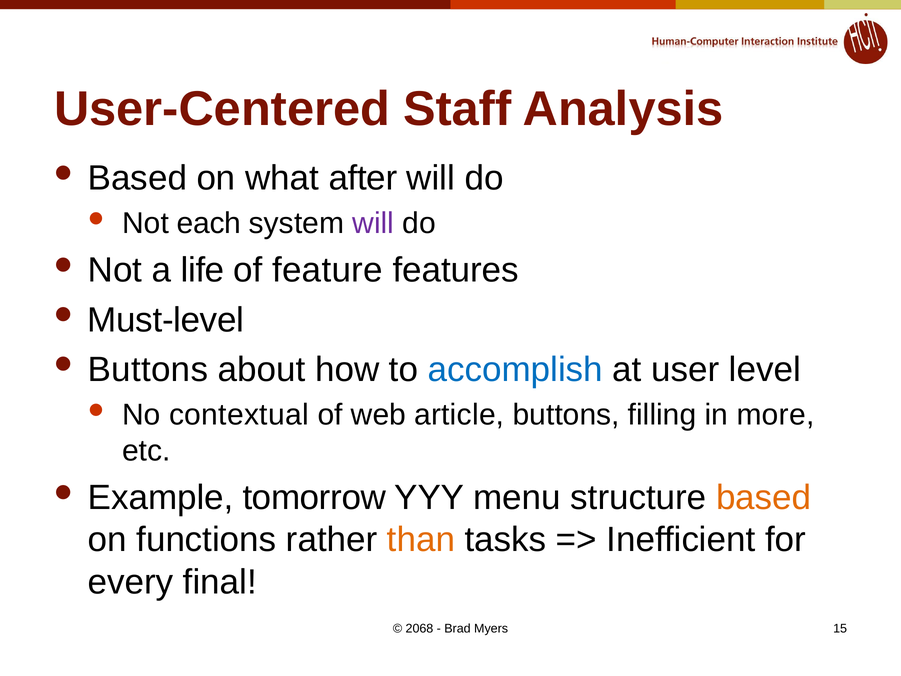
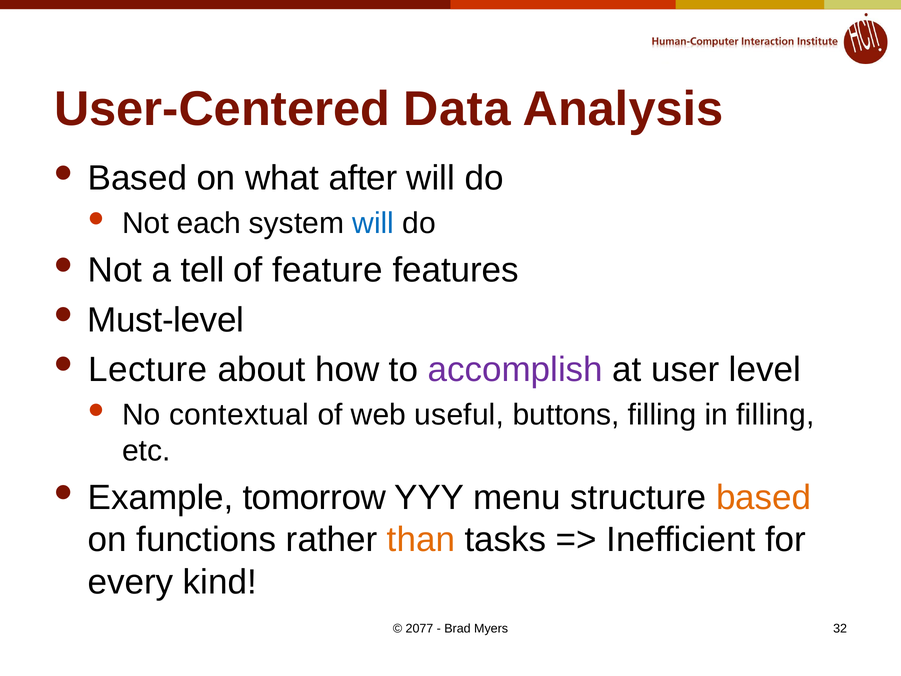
Staff: Staff -> Data (457, 109)
will colour: purple -> blue (373, 223)
life: life -> tell (203, 270)
Buttons: Buttons -> Lecture (148, 369)
accomplish colour: blue -> purple (515, 369)
article: article -> useful (459, 415)
in more: more -> filling (776, 415)
final: final -> kind (220, 582)
2068: 2068 -> 2077 (419, 629)
15: 15 -> 32 (840, 629)
